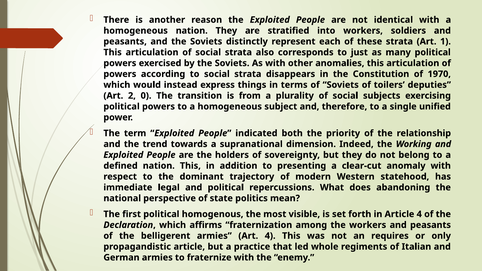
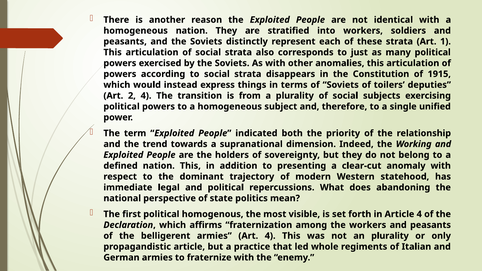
1970: 1970 -> 1915 (439, 74)
2 0: 0 -> 4 (146, 96)
an requires: requires -> plurality (390, 236)
